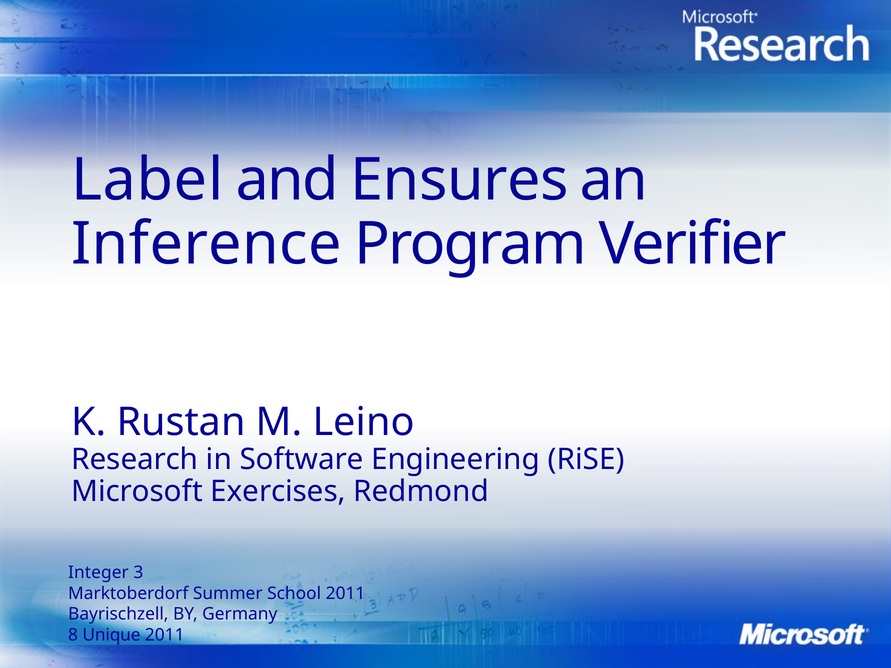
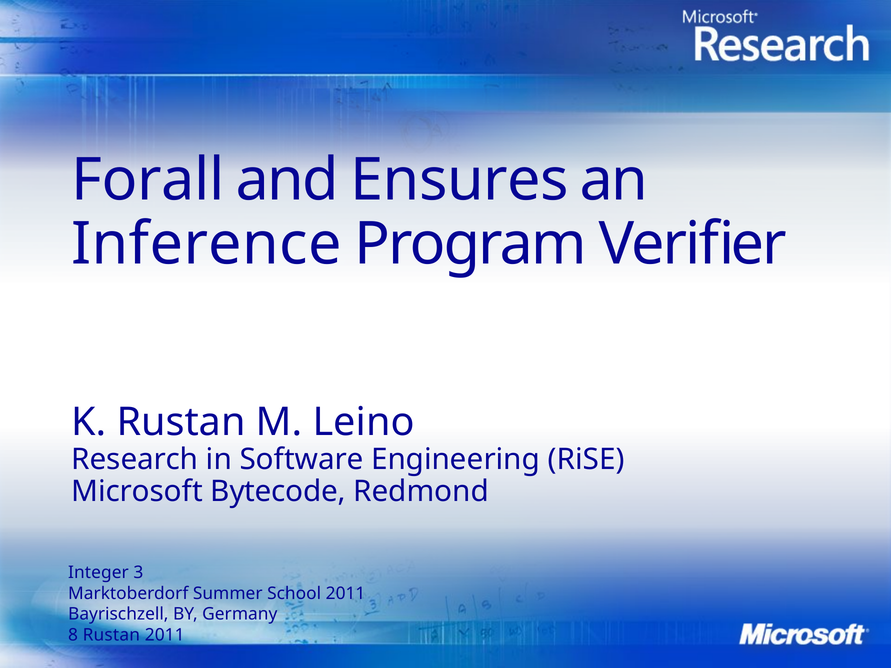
Label: Label -> Forall (148, 180)
Exercises: Exercises -> Bytecode (278, 492)
8 Unique: Unique -> Rustan (111, 635)
